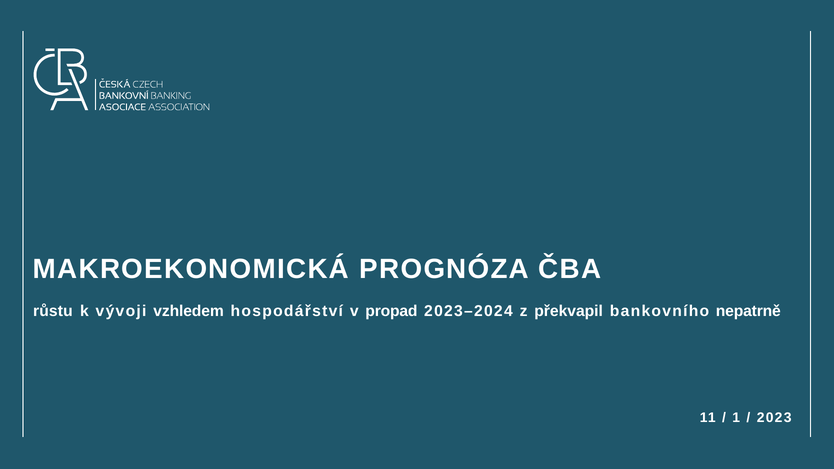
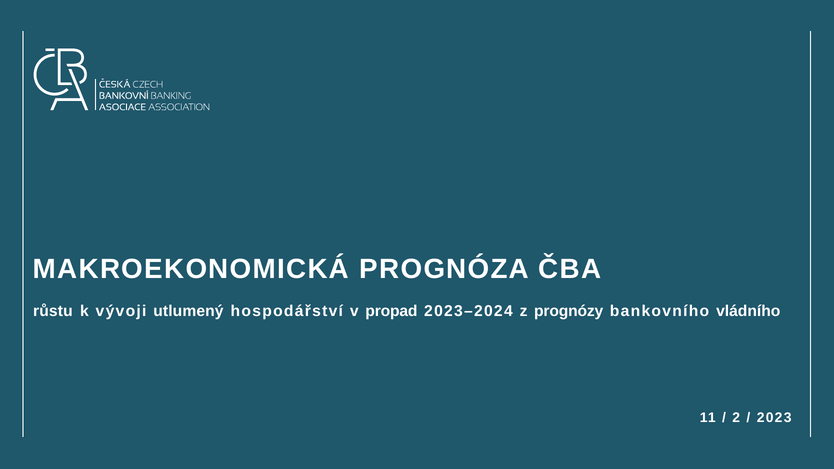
vzhledem: vzhledem -> utlumený (188, 311)
překvapil: překvapil -> prognózy (569, 311)
nepatrně: nepatrně -> vládního (748, 311)
1: 1 -> 2 (736, 418)
